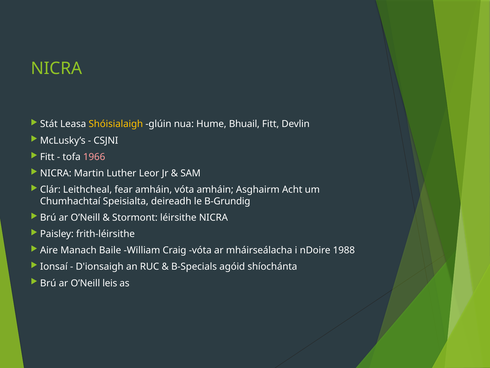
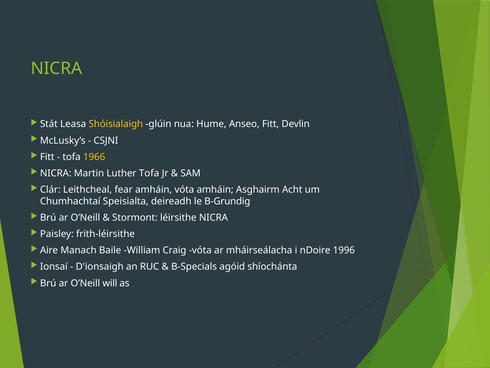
Bhuail: Bhuail -> Anseo (244, 124)
1966 colour: pink -> yellow (94, 157)
Luther Leor: Leor -> Tofa (149, 173)
1988: 1988 -> 1996 (344, 250)
leis: leis -> will (110, 283)
